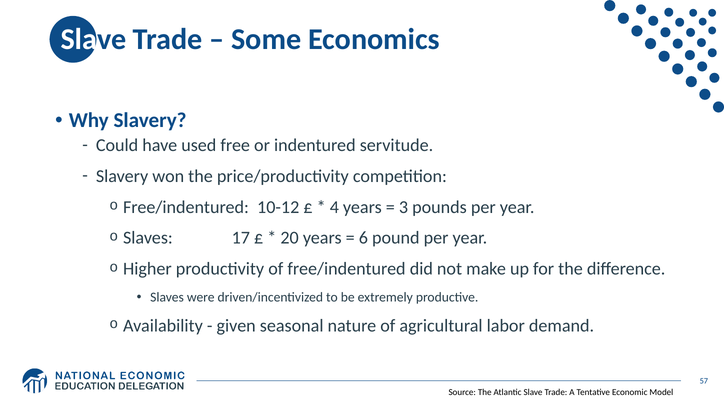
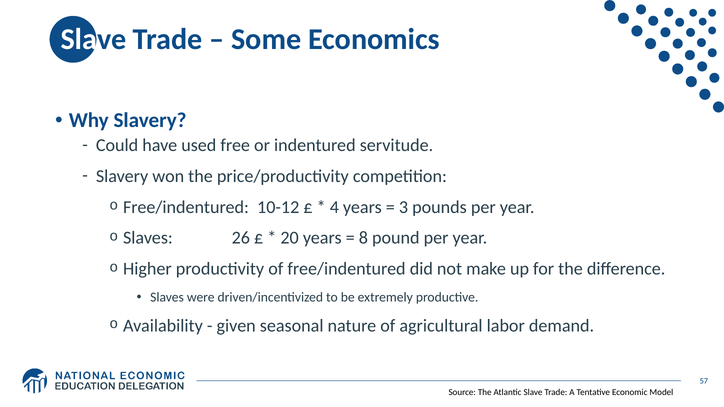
17: 17 -> 26 (241, 238)
6: 6 -> 8 (363, 238)
